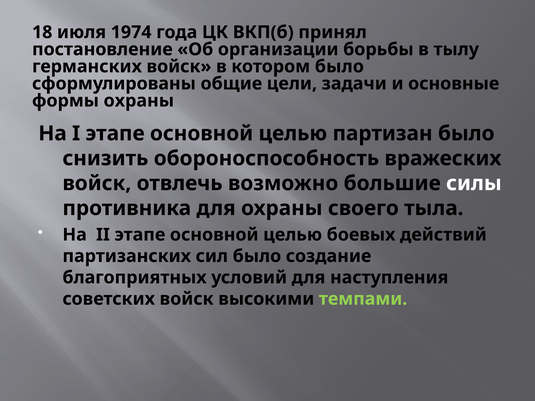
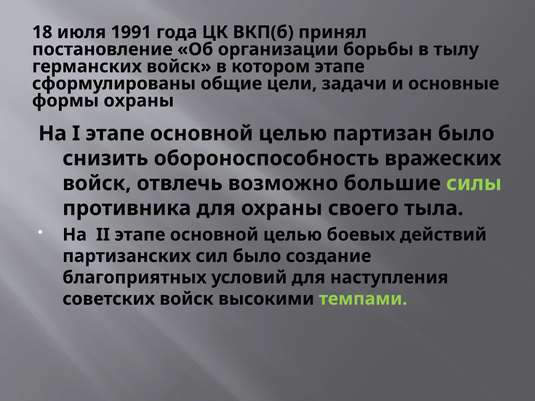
1974: 1974 -> 1991 (131, 32)
котором было: было -> этапе (340, 67)
силы colour: white -> light green (474, 183)
